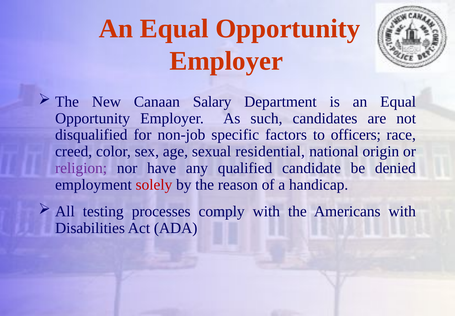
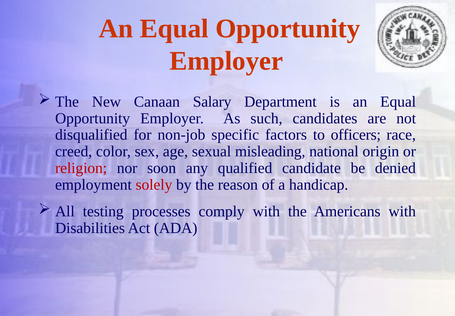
residential: residential -> misleading (270, 152)
religion colour: purple -> red (81, 168)
have: have -> soon (162, 168)
